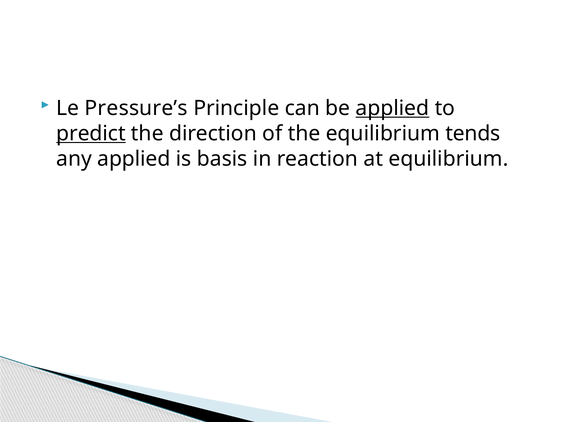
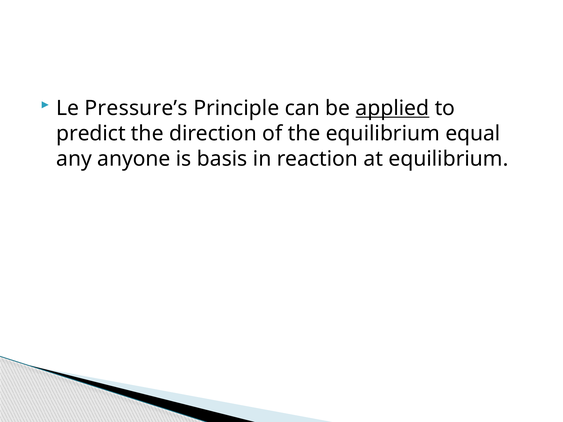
predict underline: present -> none (91, 133)
tends: tends -> equal (473, 133)
any applied: applied -> anyone (134, 159)
